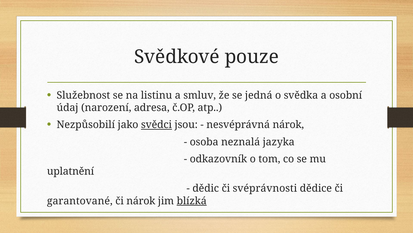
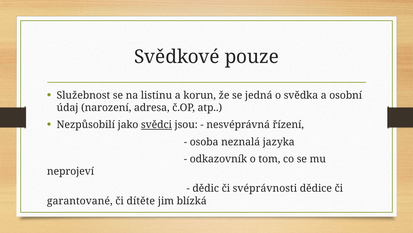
smluv: smluv -> korun (200, 95)
nesvéprávná nárok: nárok -> řízení (288, 125)
uplatnění: uplatnění -> neprojeví (71, 171)
či nárok: nárok -> dítěte (141, 200)
blízká underline: present -> none (192, 200)
